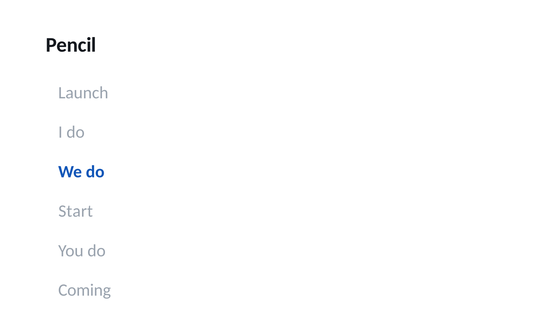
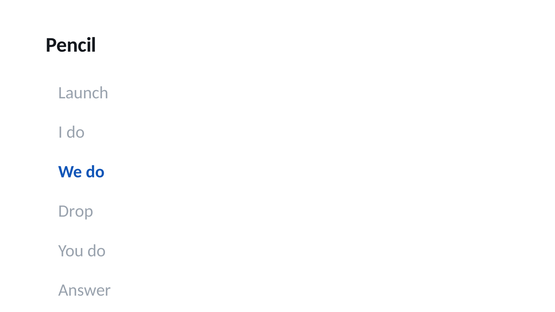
Start: Start -> Drop (76, 211)
Coming: Coming -> Answer (85, 290)
